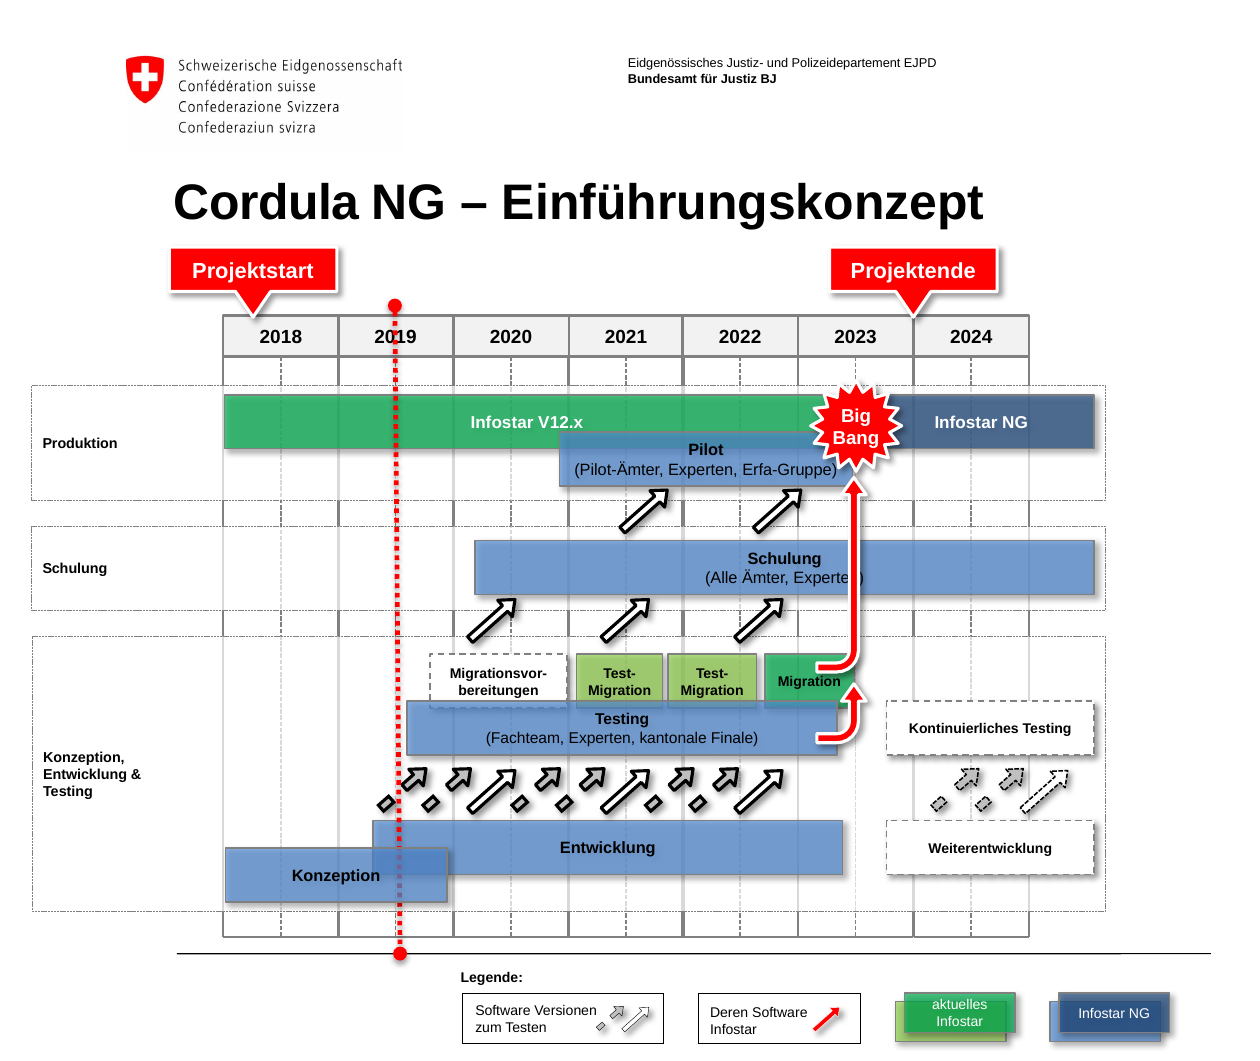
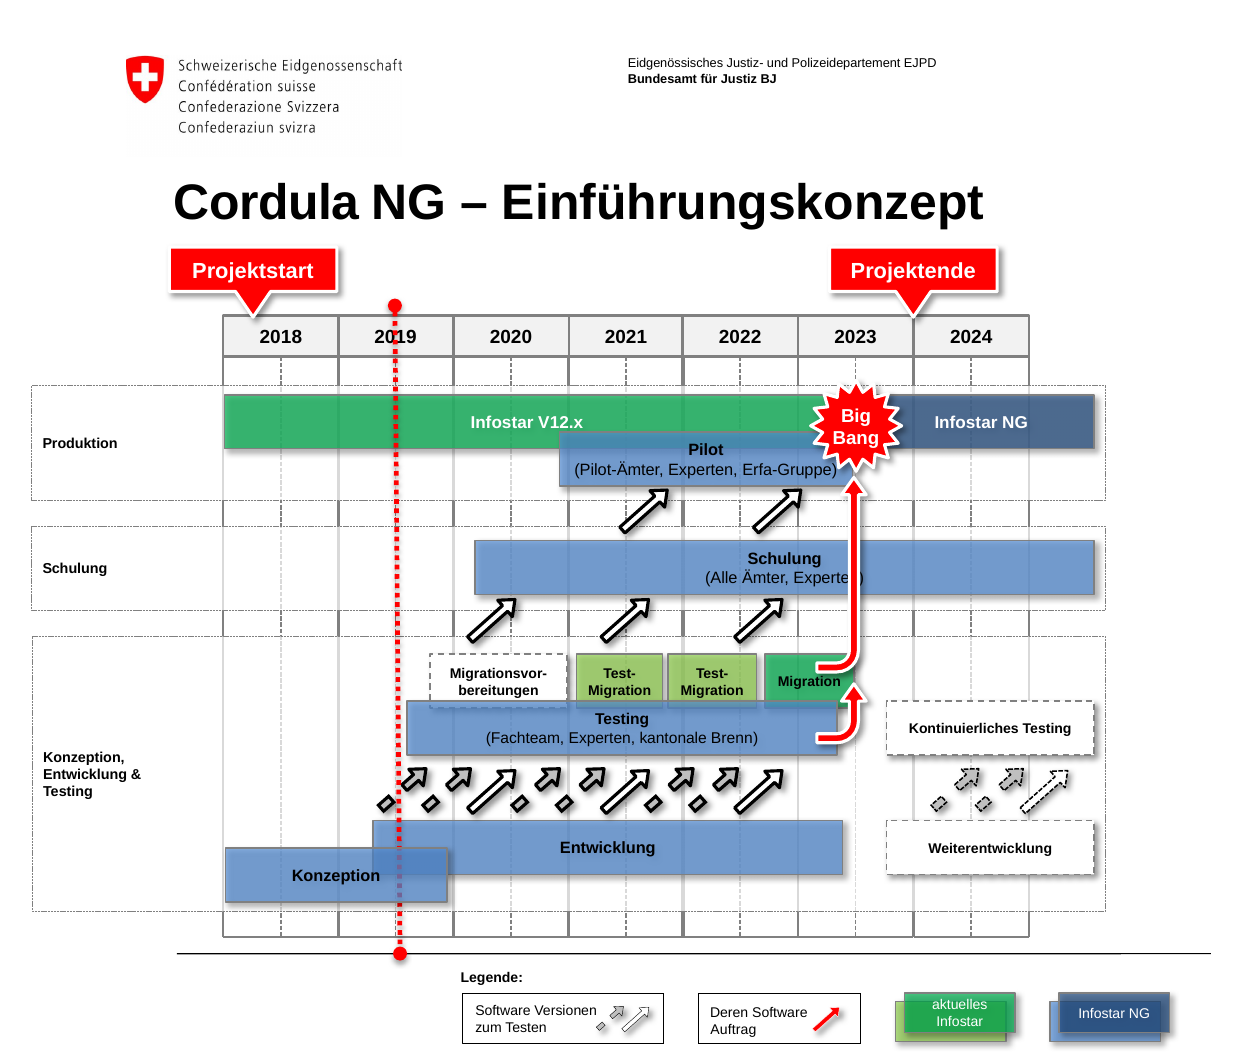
Finale: Finale -> Brenn (735, 738)
Infostar: Infostar -> Auftrag (733, 1030)
